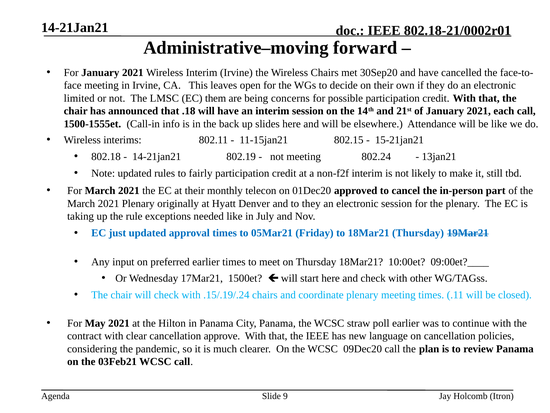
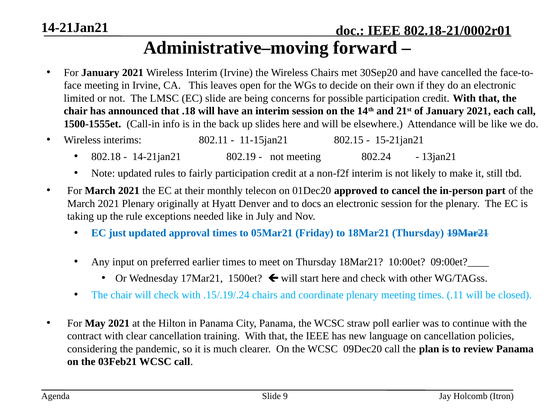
EC them: them -> slide (215, 98)
to they: they -> docs (311, 203)
approve: approve -> training (222, 336)
